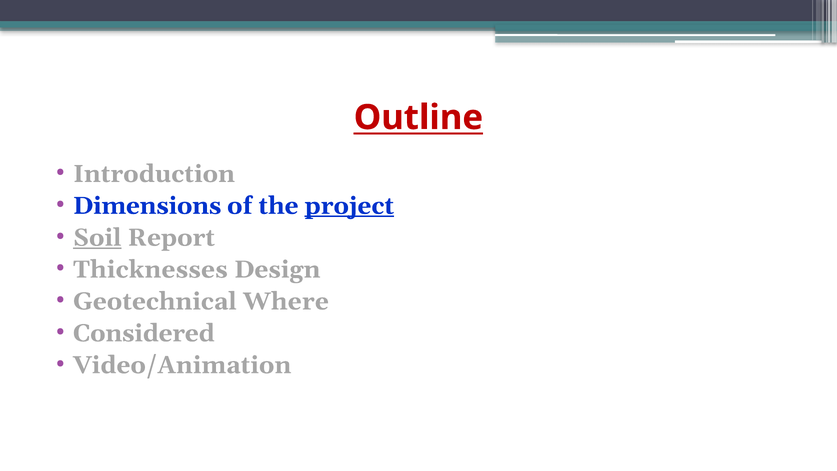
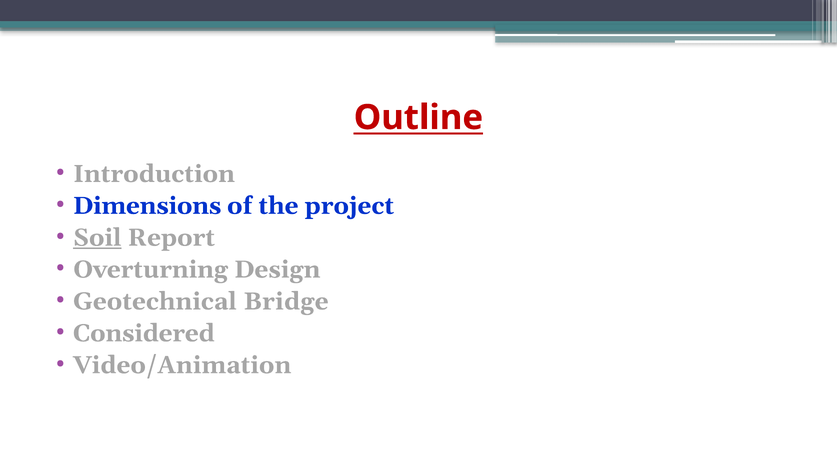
project underline: present -> none (349, 206)
Thicknesses: Thicknesses -> Overturning (151, 269)
Where: Where -> Bridge (286, 301)
